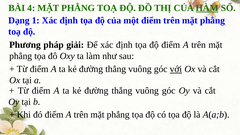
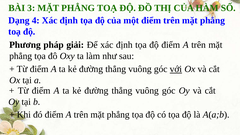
4: 4 -> 3 (31, 8)
HÀM underline: present -> none (207, 8)
1: 1 -> 4 (36, 20)
